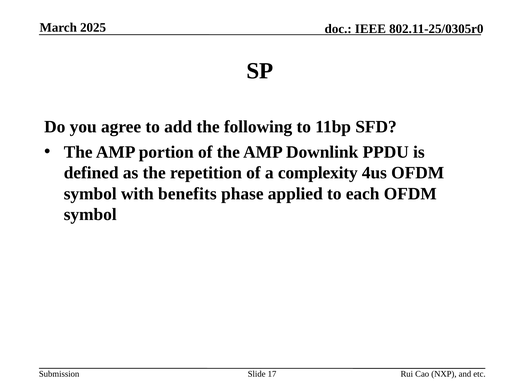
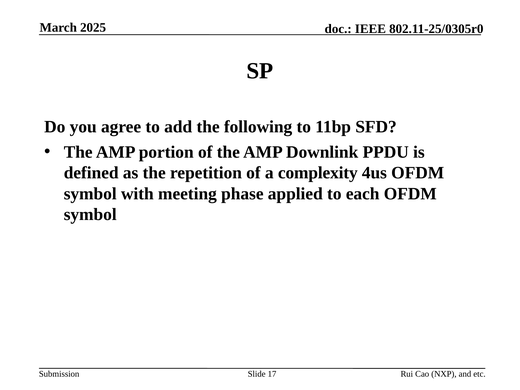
benefits: benefits -> meeting (187, 194)
